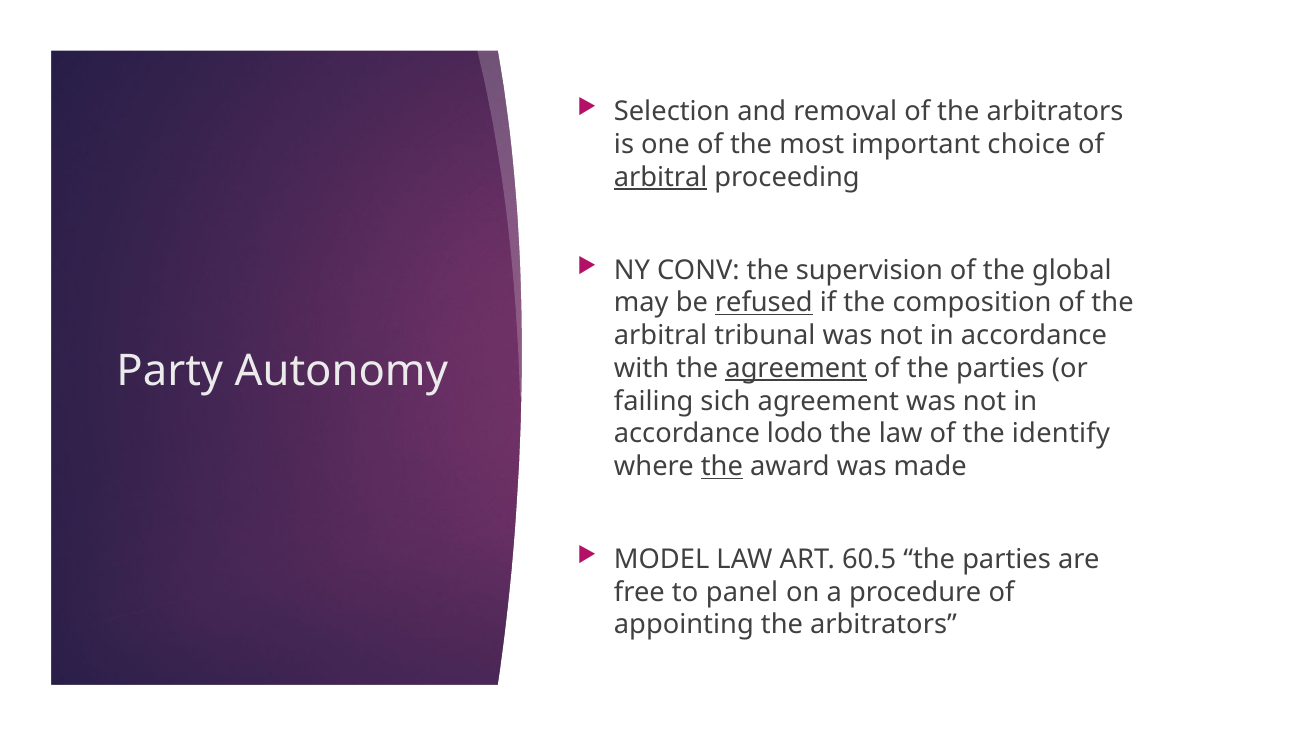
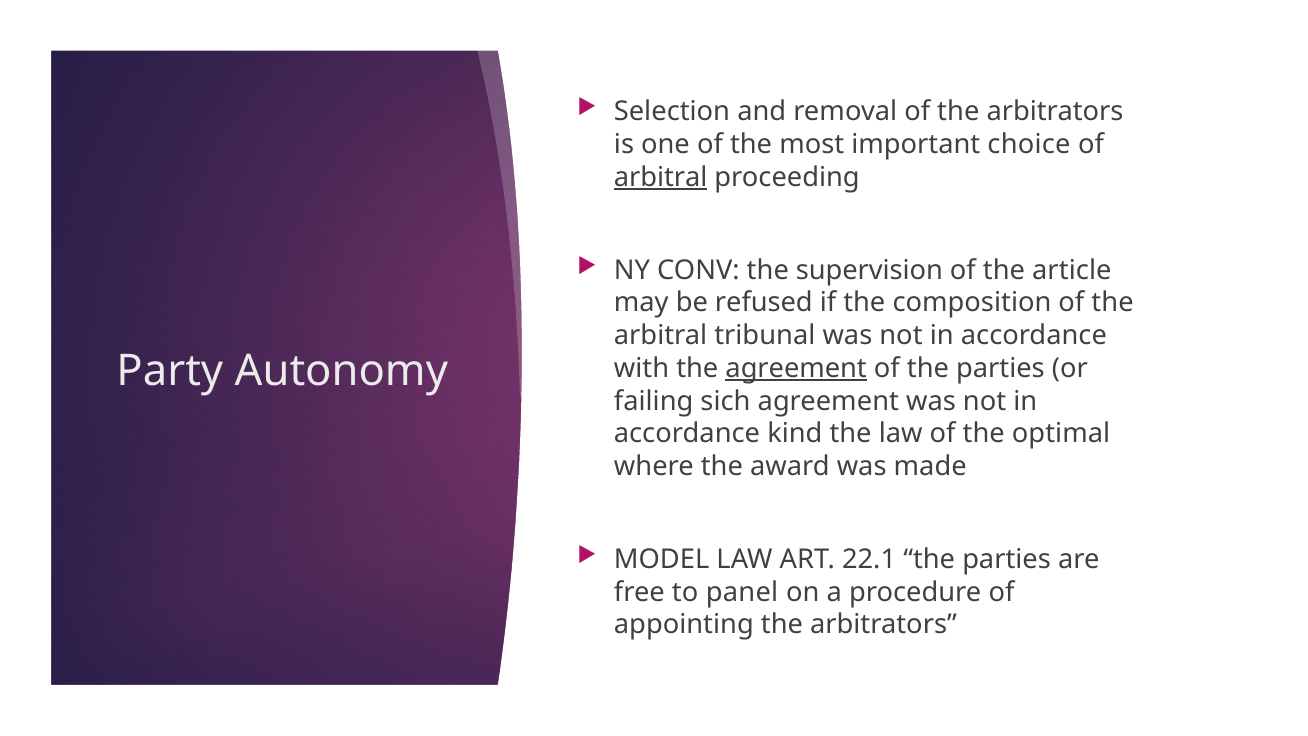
global: global -> article (1072, 270)
refused underline: present -> none (764, 303)
lodo: lodo -> kind (795, 434)
identify: identify -> optimal (1061, 434)
the underline: present -> none (722, 466)
60.5: 60.5 -> 22.1 (869, 559)
